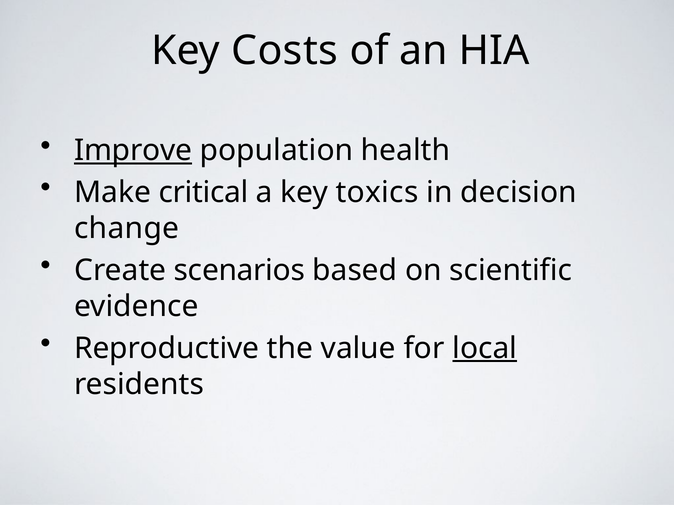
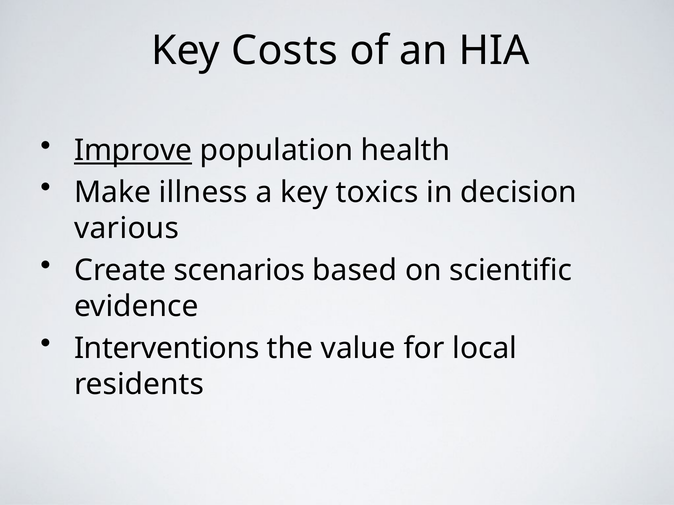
critical: critical -> illness (203, 193)
change: change -> various (127, 229)
Reproductive: Reproductive -> Interventions (167, 349)
local underline: present -> none (485, 349)
